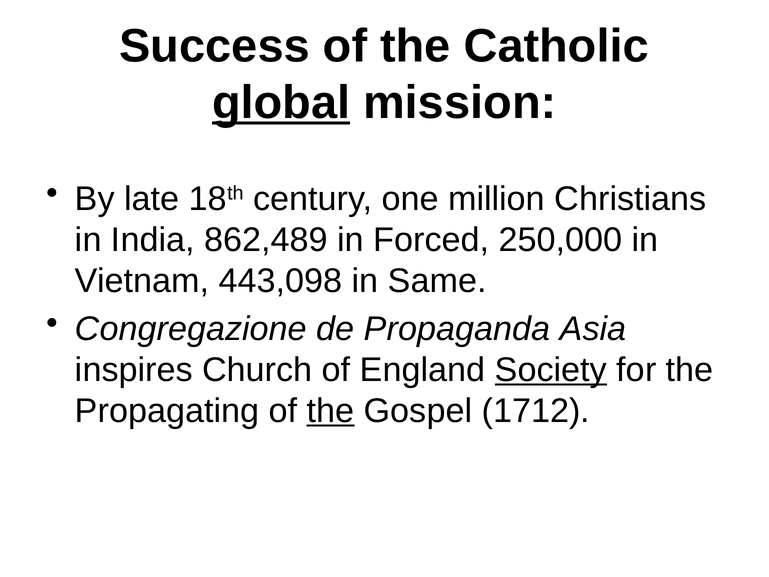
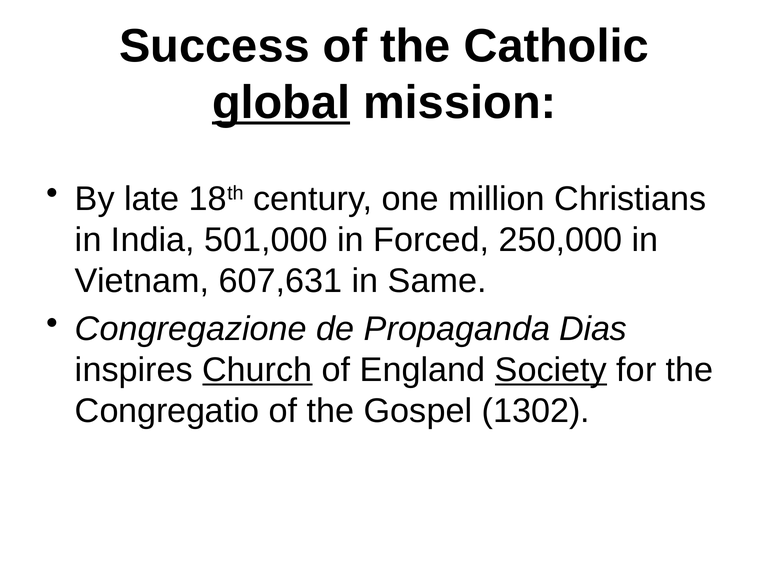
862,489: 862,489 -> 501,000 (266, 240)
443,098: 443,098 -> 607,631 (281, 281)
Asia: Asia -> Dias (593, 329)
Church underline: none -> present (257, 370)
Propagating: Propagating -> Congregatio (167, 411)
the underline: present -> none (331, 411)
1712: 1712 -> 1302 (536, 411)
